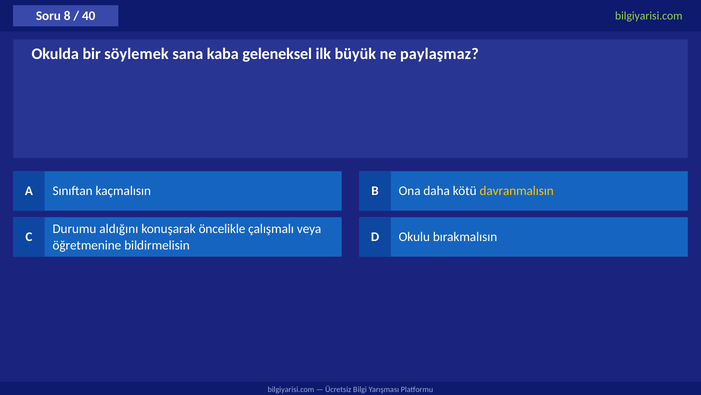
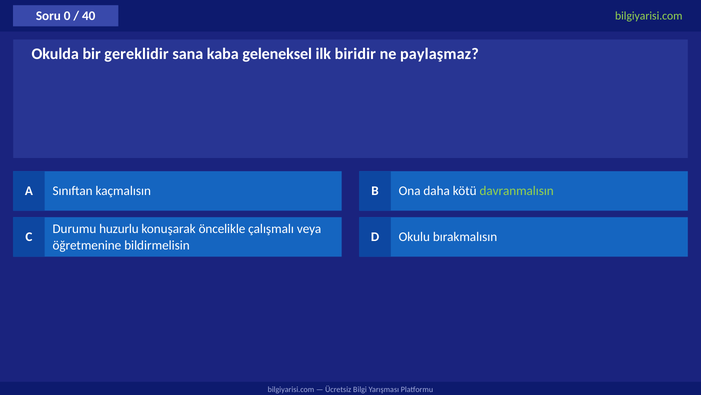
8: 8 -> 0 (67, 16)
söylemek: söylemek -> gereklidir (136, 54)
büyük: büyük -> biridir (355, 54)
davranmalısın colour: yellow -> light green (517, 191)
aldığını: aldığını -> huzurlu (119, 229)
